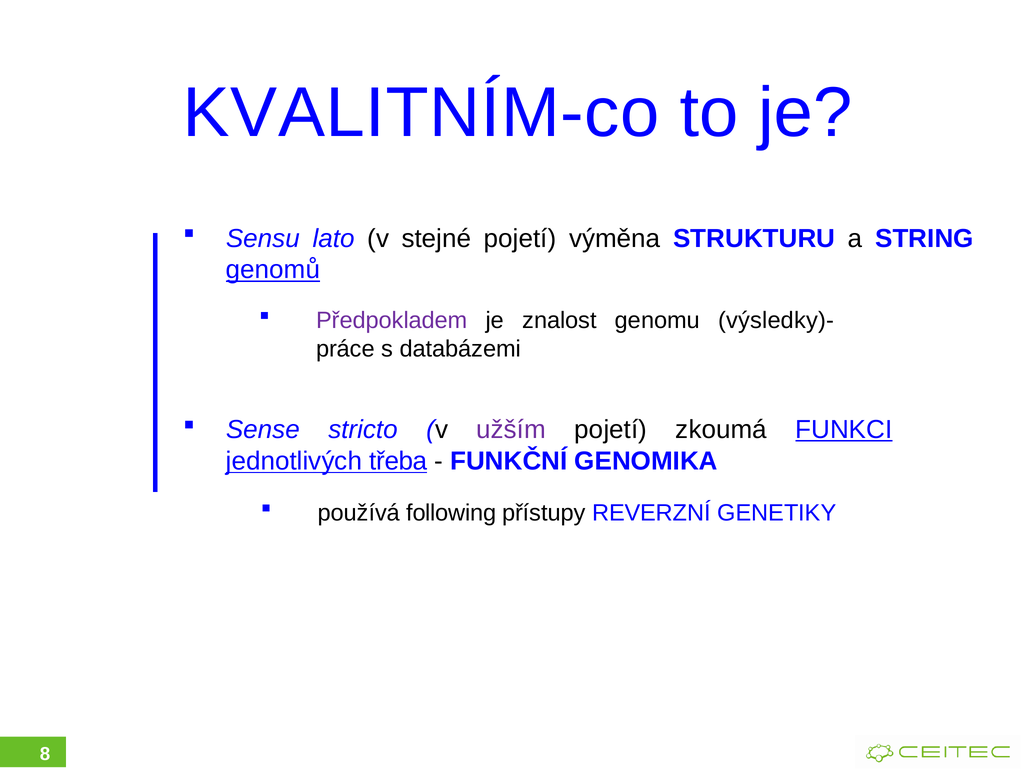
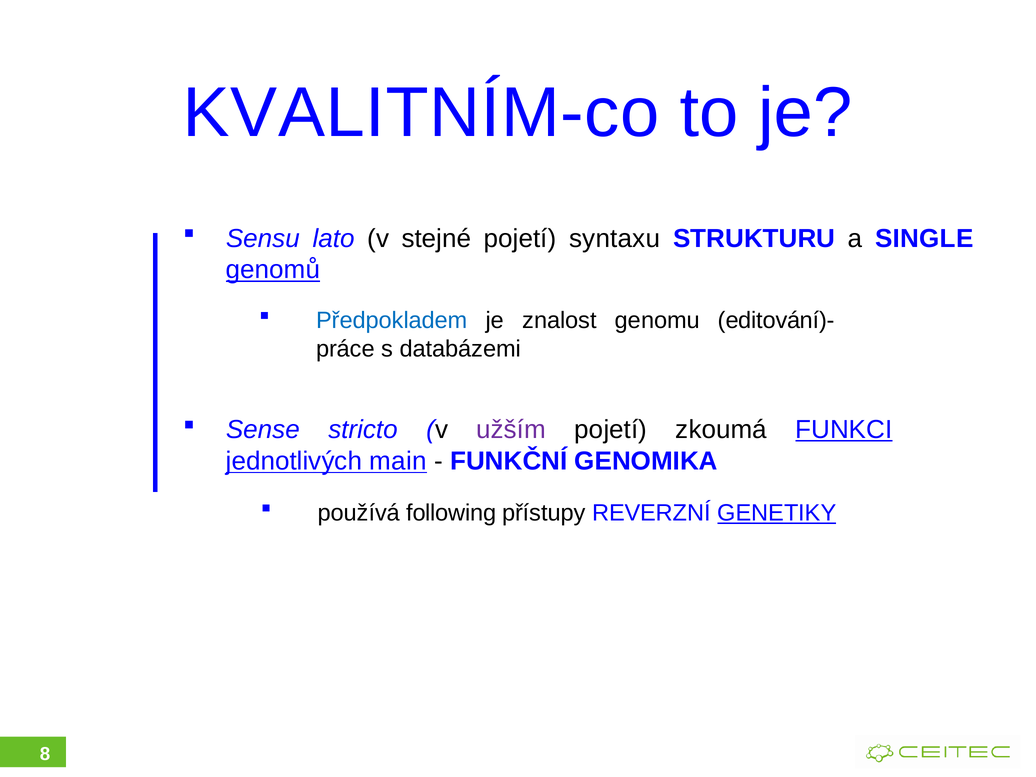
výměna: výměna -> syntaxu (615, 238)
STRING: STRING -> SINGLE (924, 238)
Předpokladem colour: purple -> blue (392, 321)
výsledky)-: výsledky)- -> editování)- (776, 321)
třeba: třeba -> main (398, 461)
GENETIKY underline: none -> present (777, 513)
